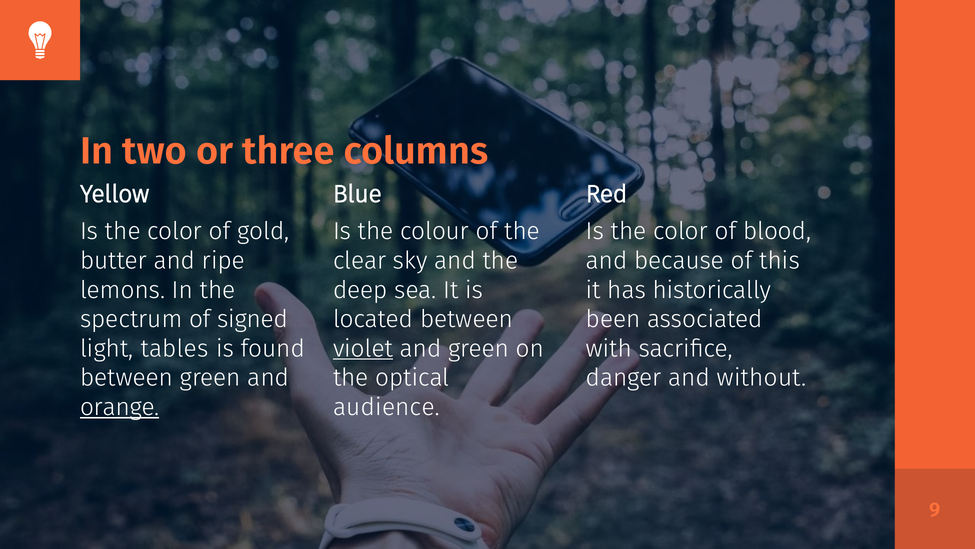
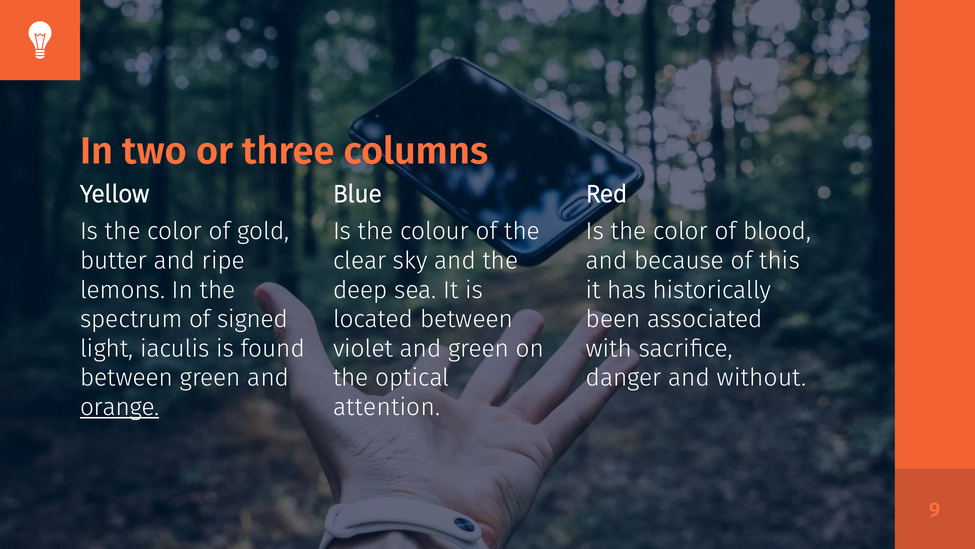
tables: tables -> iaculis (175, 348)
violet underline: present -> none (363, 348)
audience: audience -> attention (387, 407)
